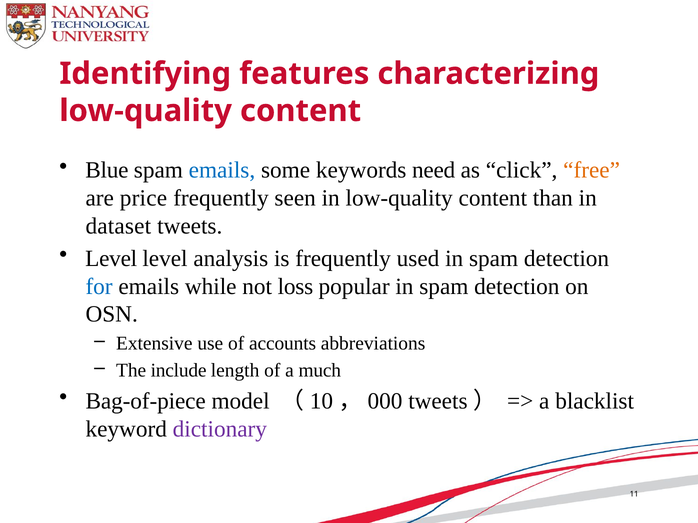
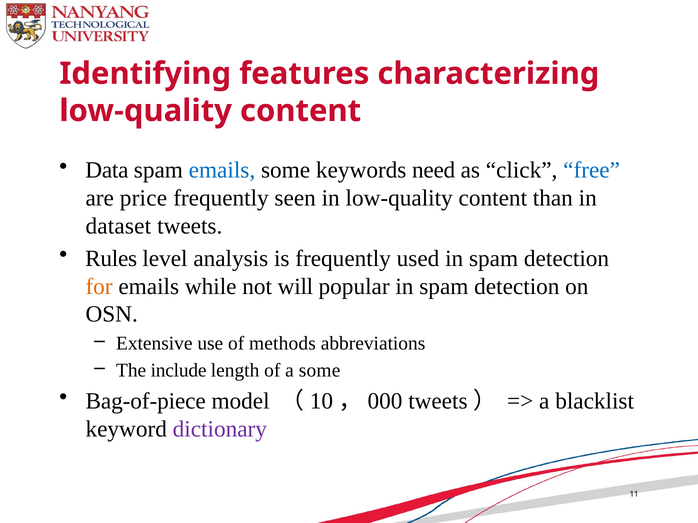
Blue: Blue -> Data (107, 170)
free colour: orange -> blue (592, 170)
Level: Level -> Rules (111, 259)
for colour: blue -> orange (99, 287)
loss: loss -> will (295, 287)
accounts: accounts -> methods (282, 344)
a much: much -> some (320, 371)
